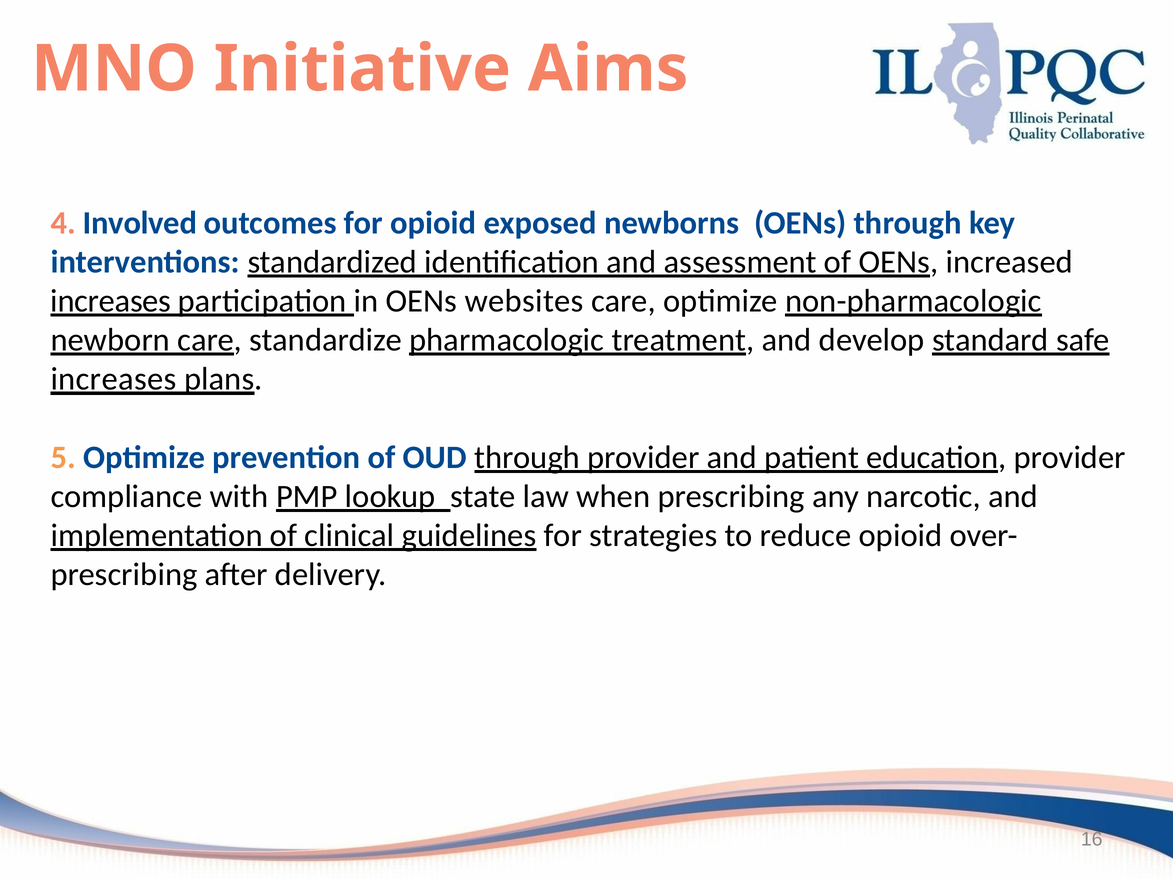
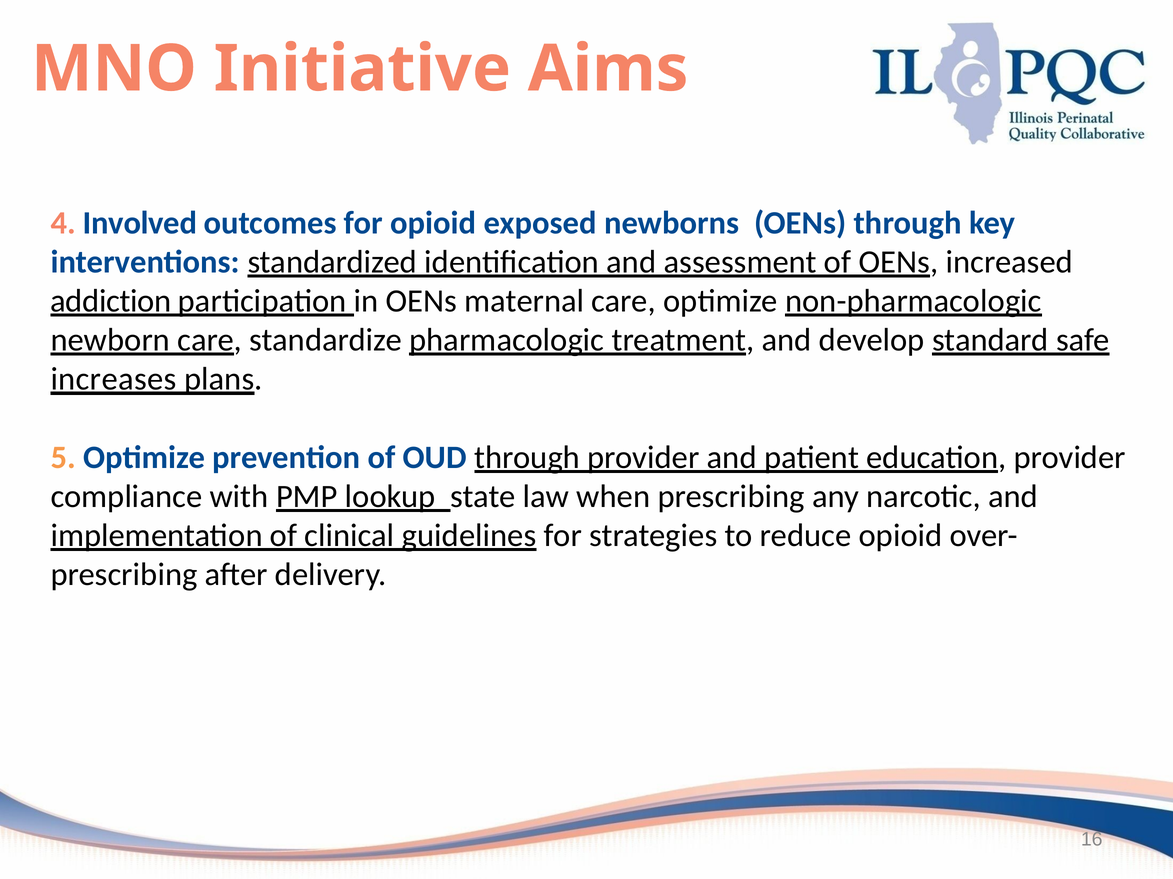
increases: increases -> addiction (111, 301)
websites: websites -> maternal (524, 301)
